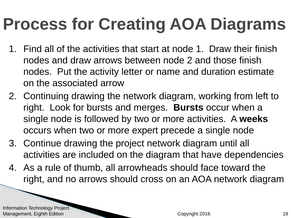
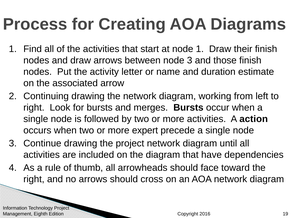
between node 2: 2 -> 3 (190, 60)
weeks: weeks -> action (254, 119)
